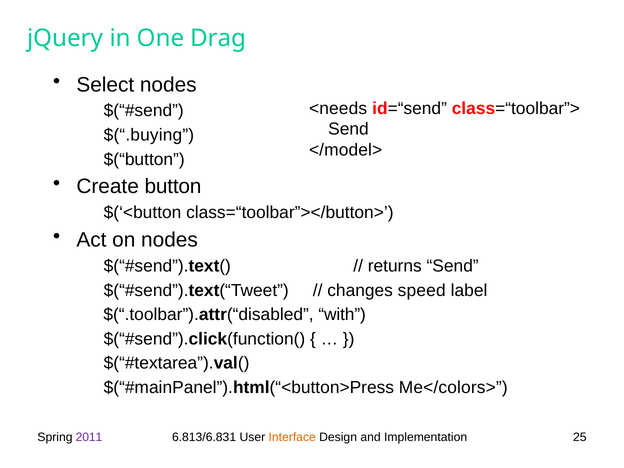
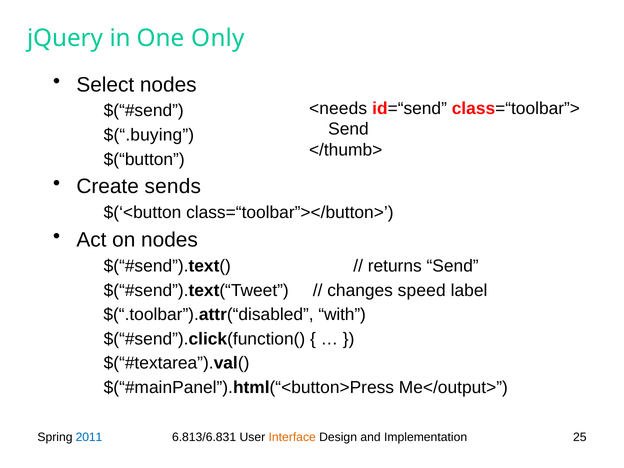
Drag: Drag -> Only (218, 38)
</model>: </model> -> </thumb> (346, 150)
button: button -> sends (173, 187)
Me</colors>: Me</colors> -> Me</output> (453, 387)
2011 colour: purple -> blue (89, 437)
